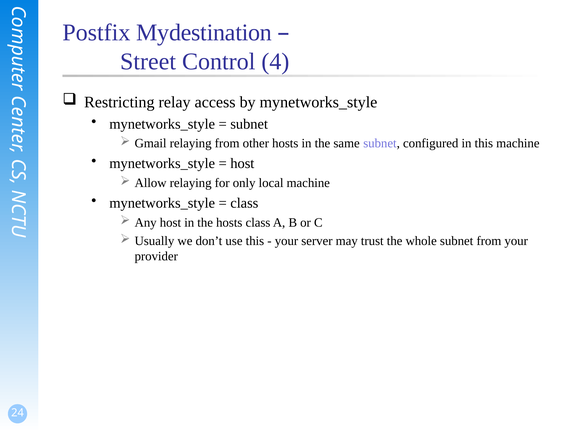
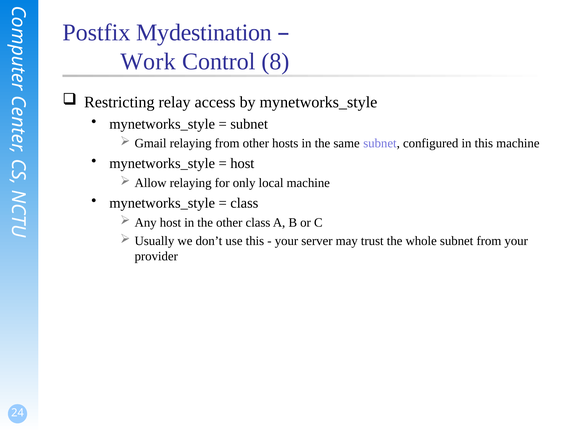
Street: Street -> Work (148, 61)
4: 4 -> 8 (276, 61)
the hosts: hosts -> other (229, 222)
